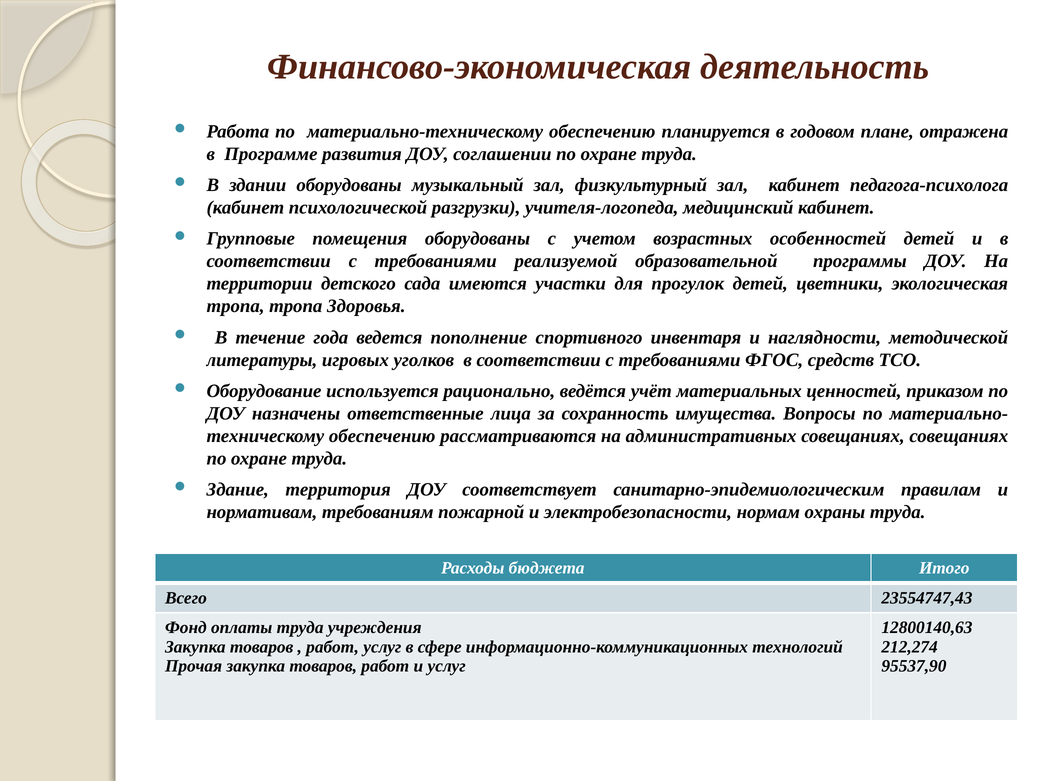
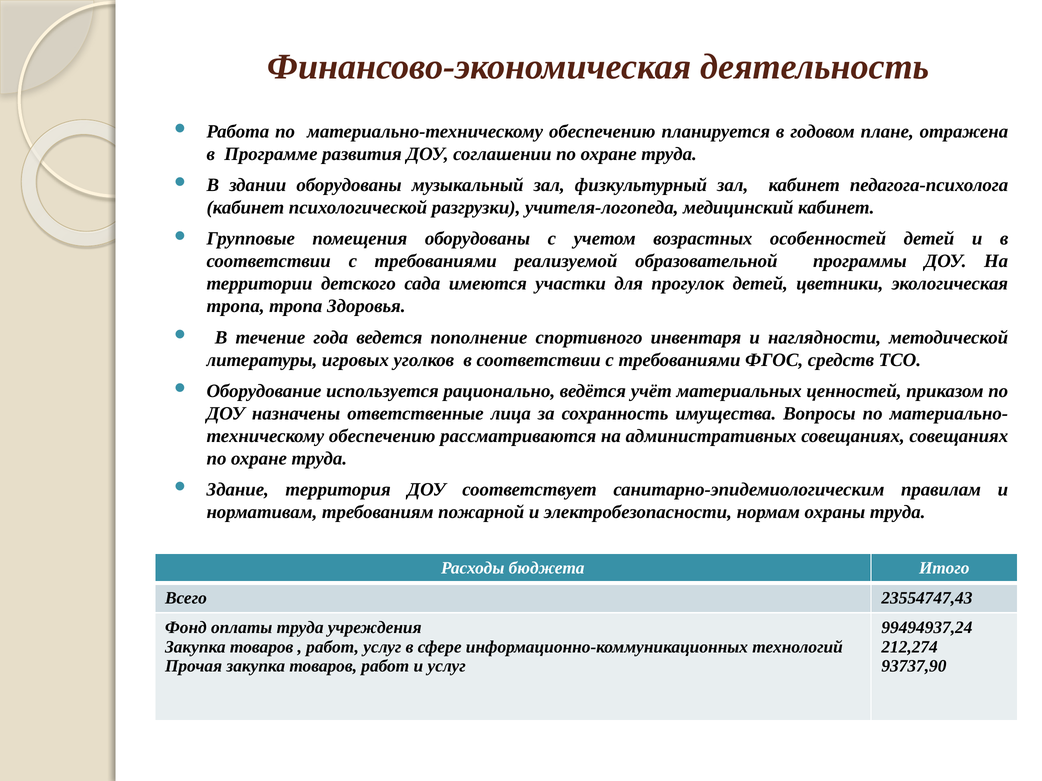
12800140,63: 12800140,63 -> 99494937,24 (927, 628)
95537,90: 95537,90 -> 93737,90 (914, 667)
